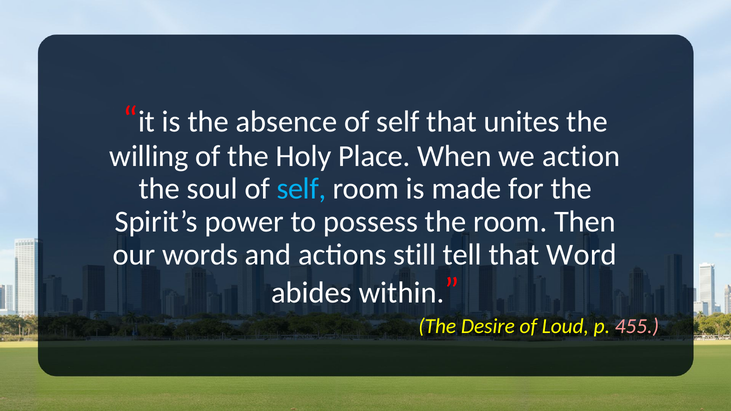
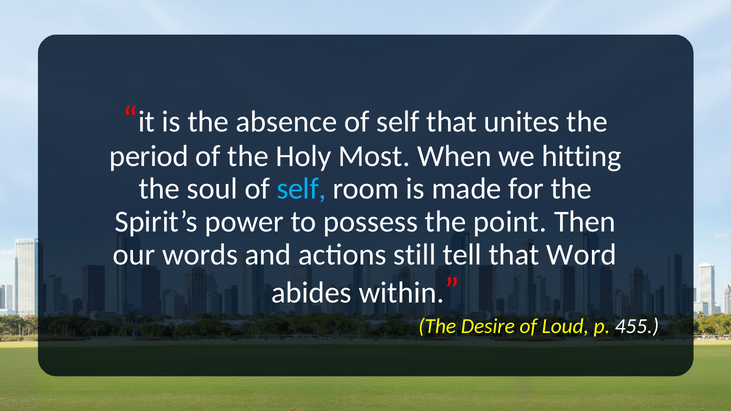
willing: willing -> period (149, 156)
Place: Place -> Most (374, 156)
action: action -> hitting (582, 156)
the room: room -> point (510, 222)
455 colour: pink -> white (637, 326)
